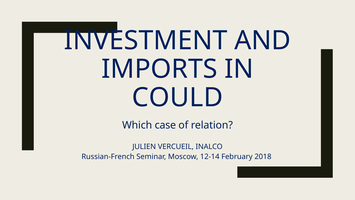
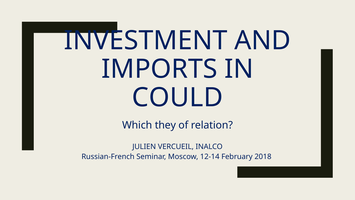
case: case -> they (165, 125)
